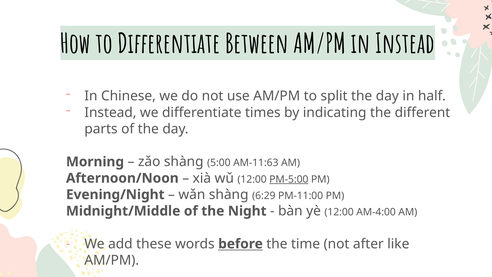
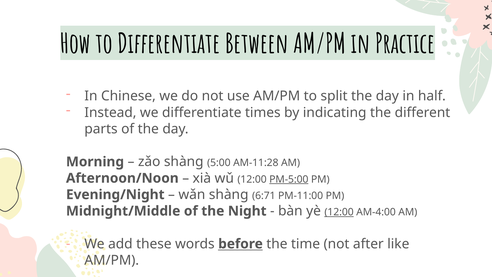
in Instead: Instead -> Practice (405, 44)
AM-11:63: AM-11:63 -> AM-11:28 (256, 163)
6:29: 6:29 -> 6:71 (264, 196)
12:00 underline: none -> present (339, 212)
